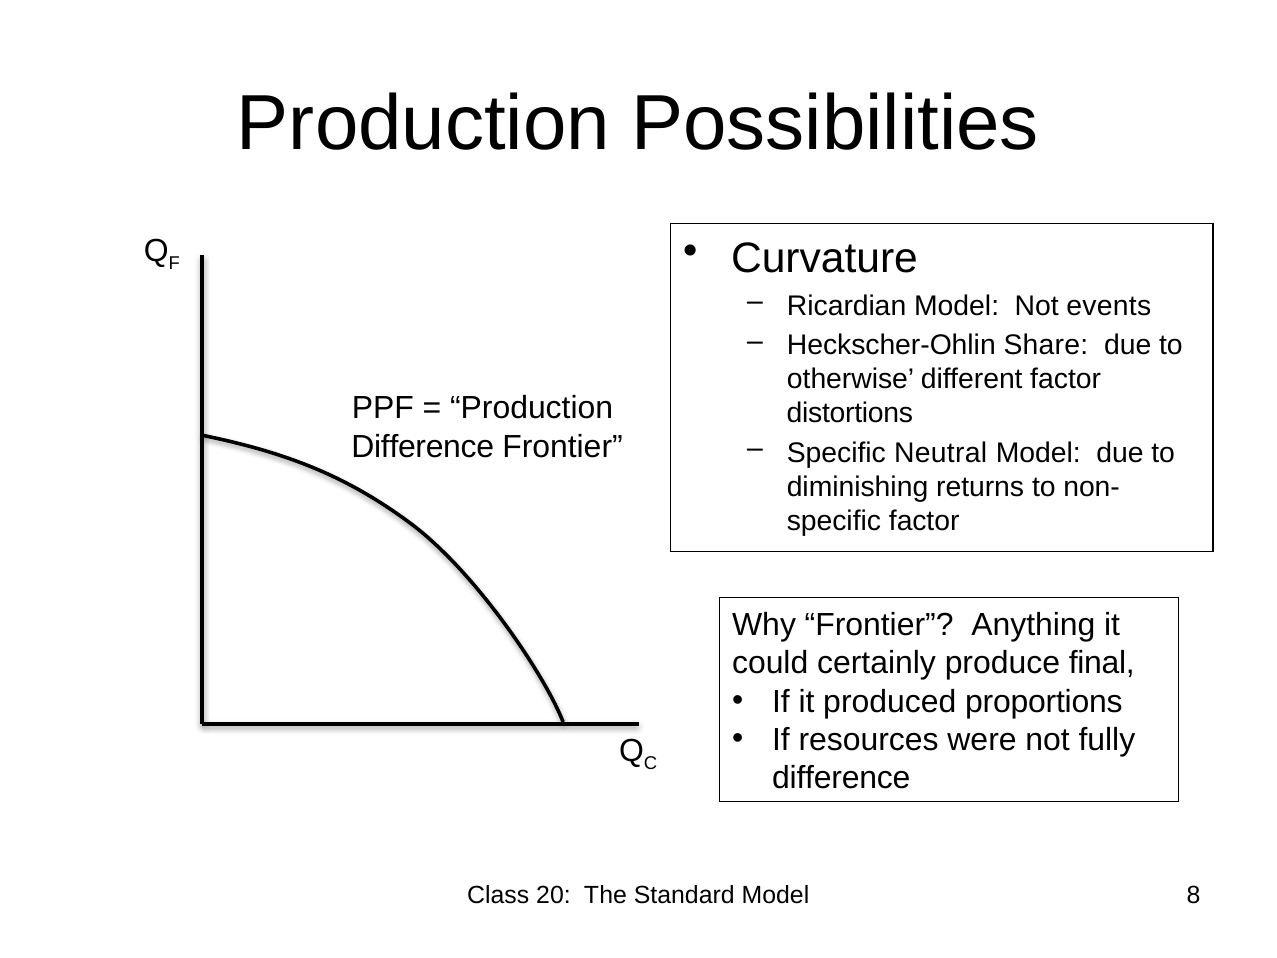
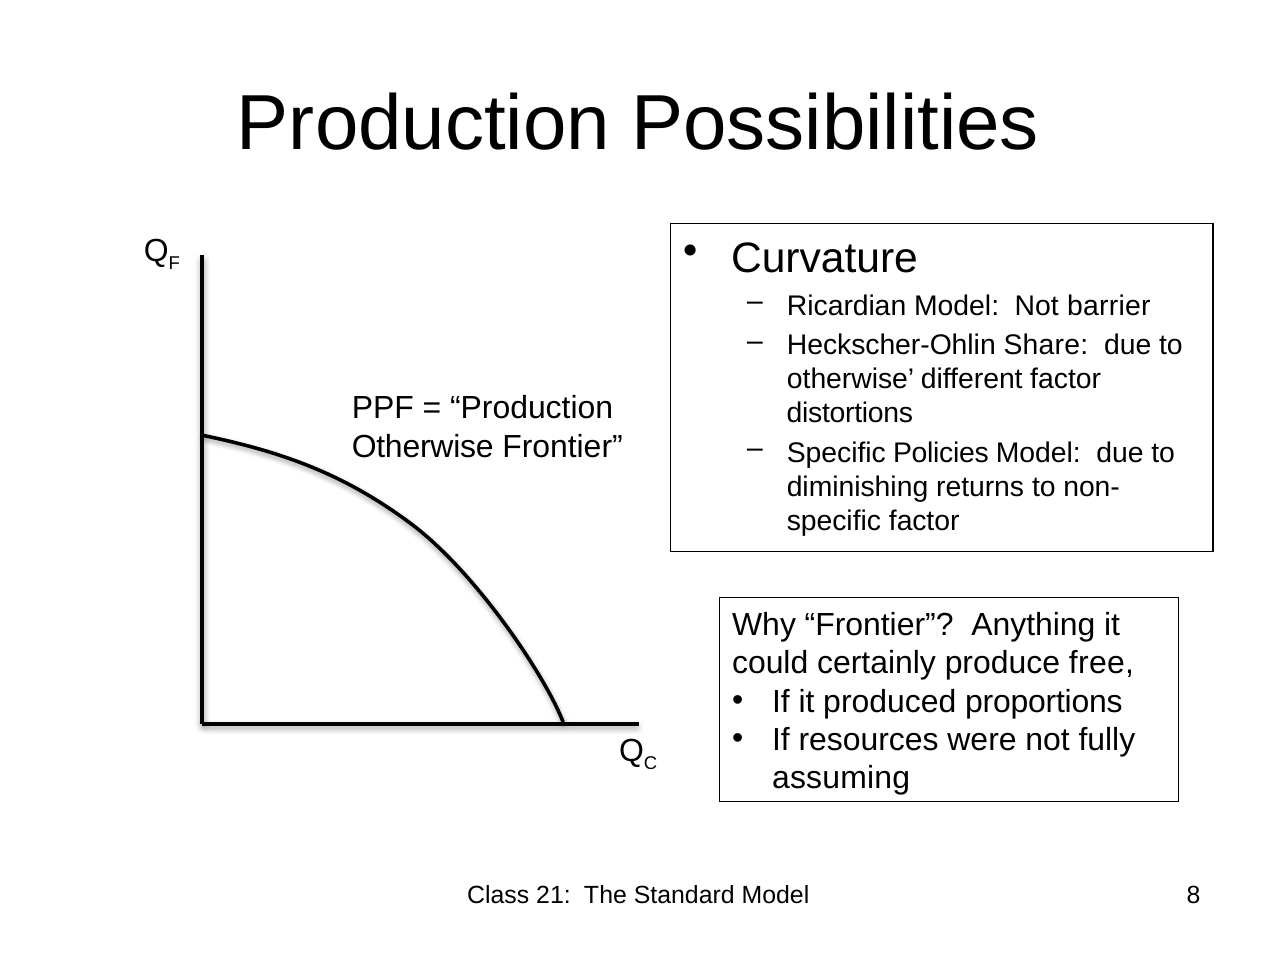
events: events -> barrier (1109, 306)
Difference: Difference -> Otherwise (423, 446)
Neutral: Neutral -> Policies (941, 453)
final: final -> free (1102, 663)
difference: difference -> assuming (841, 778)
20: 20 -> 21 (553, 895)
